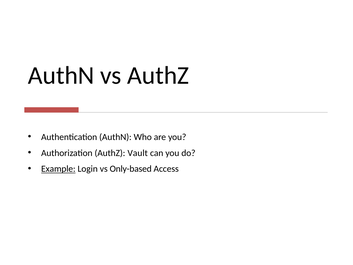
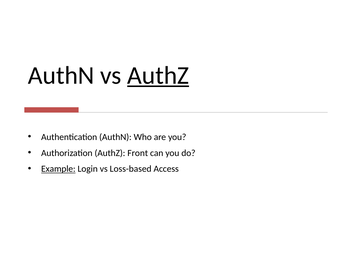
AuthZ underline: none -> present (158, 75)
Vault: Vault -> Front (138, 153)
Only-based: Only-based -> Loss-based (131, 169)
